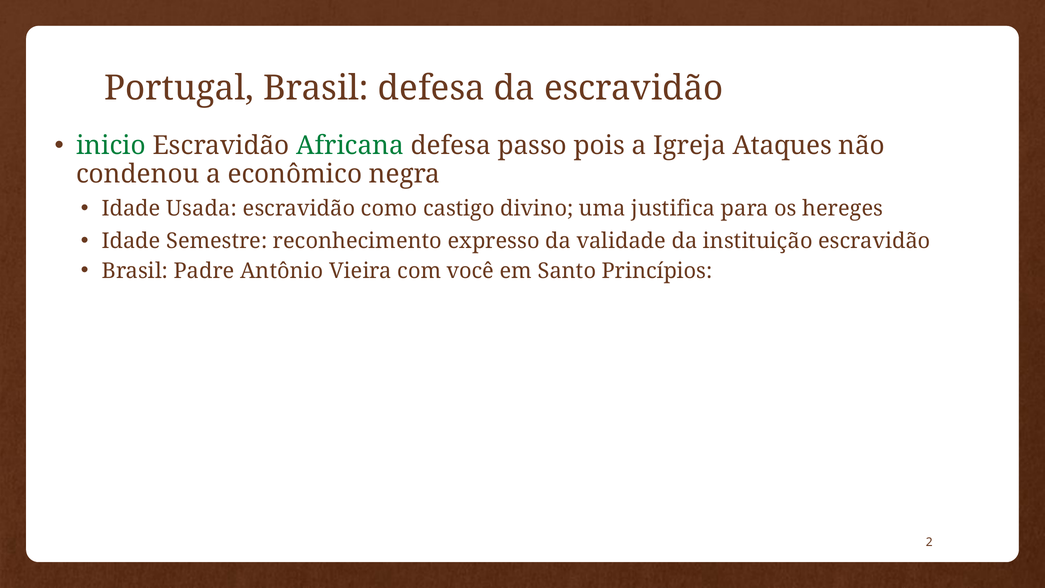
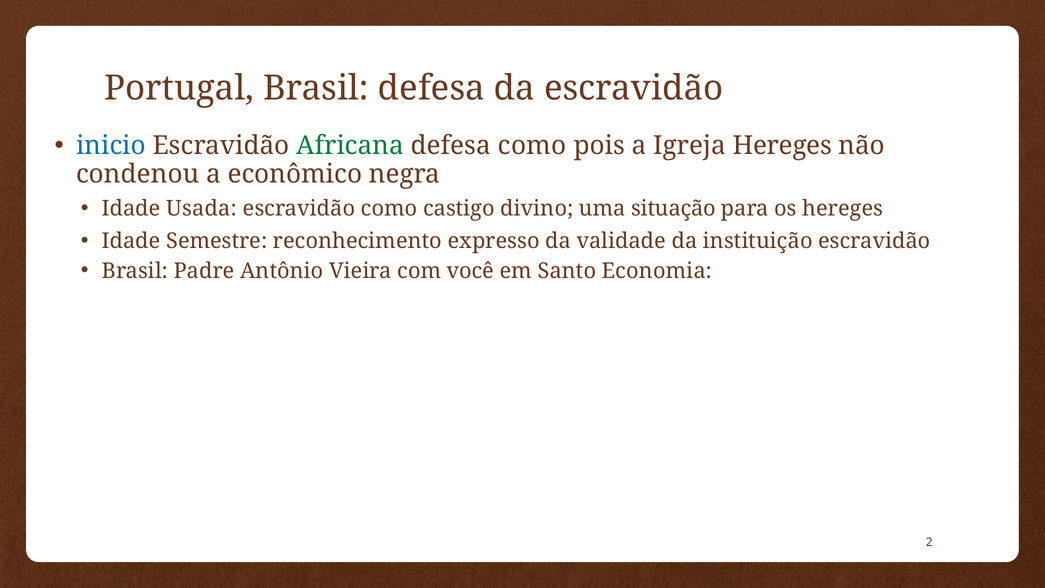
inicio colour: green -> blue (111, 146)
defesa passo: passo -> como (532, 146)
Igreja Ataques: Ataques -> Hereges (782, 146)
justifica: justifica -> situação (673, 209)
Princípios: Princípios -> Economia (657, 271)
